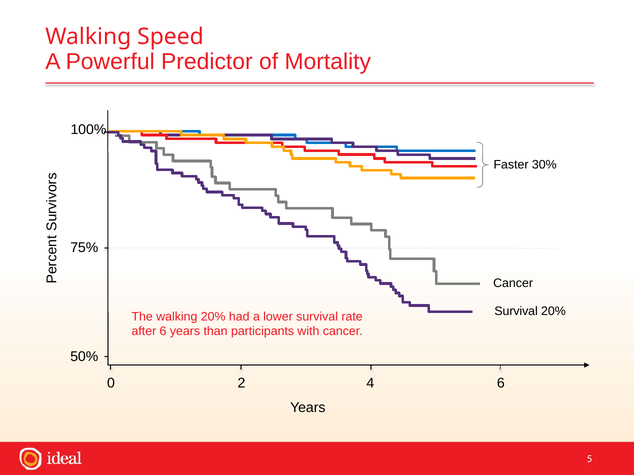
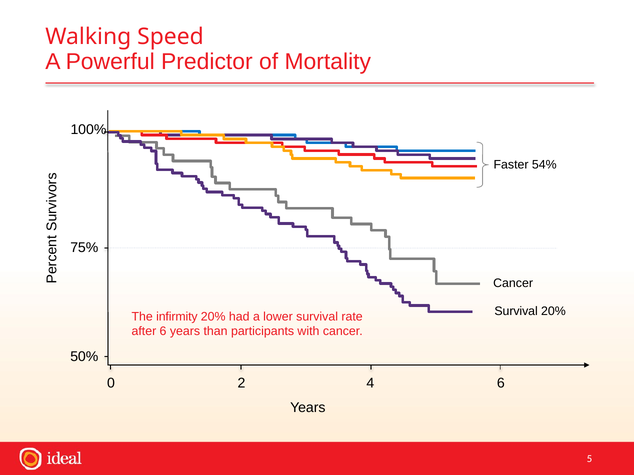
30%: 30% -> 54% (544, 165)
The walking: walking -> infirmity (177, 317)
